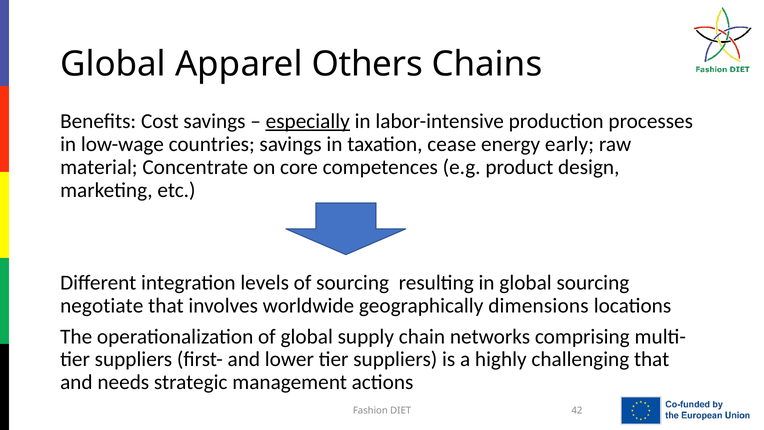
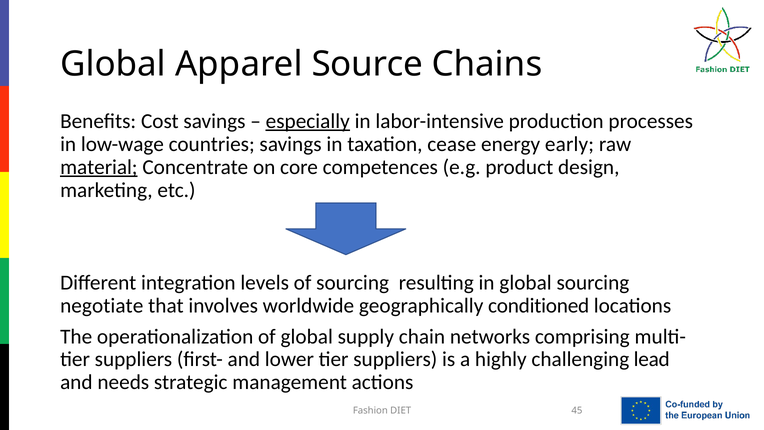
Others: Others -> Source (367, 64)
material underline: none -> present (99, 167)
dimensions: dimensions -> conditioned (539, 305)
challenging that: that -> lead (652, 359)
42: 42 -> 45 (577, 410)
